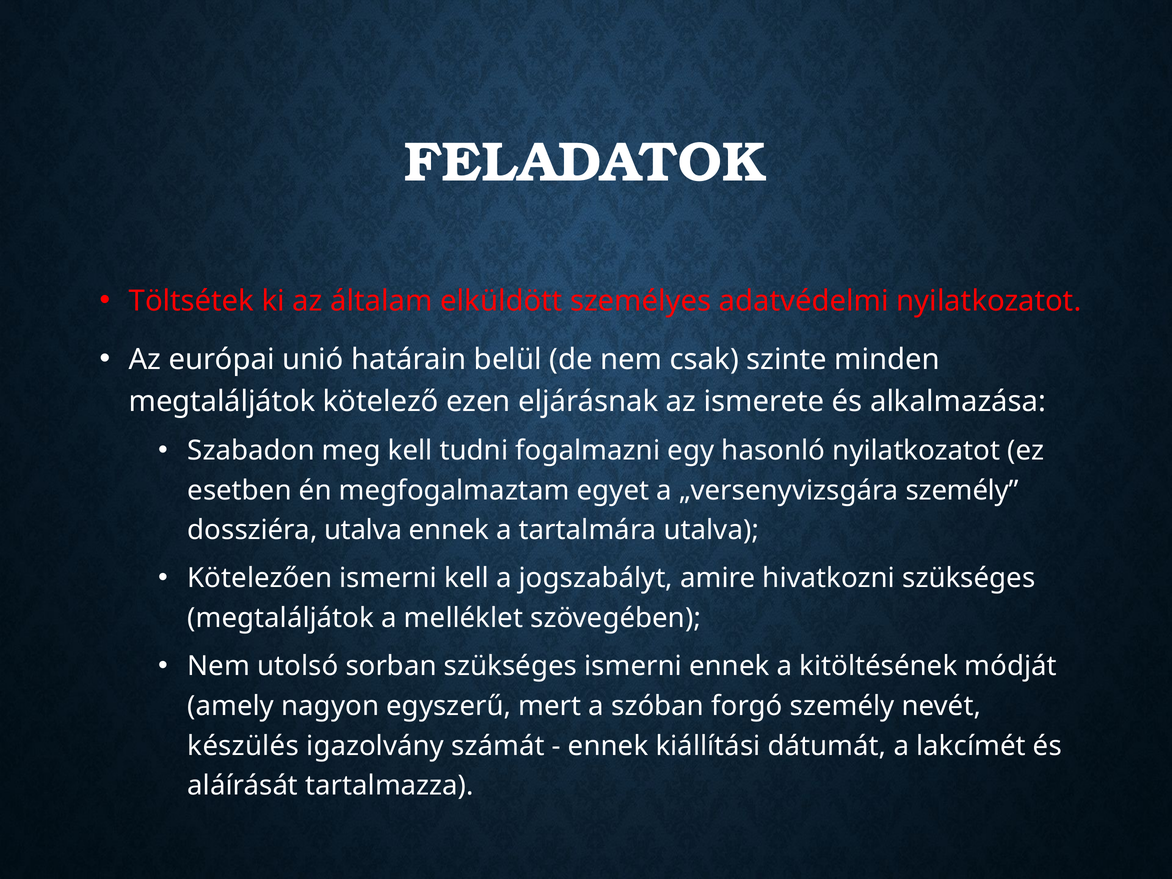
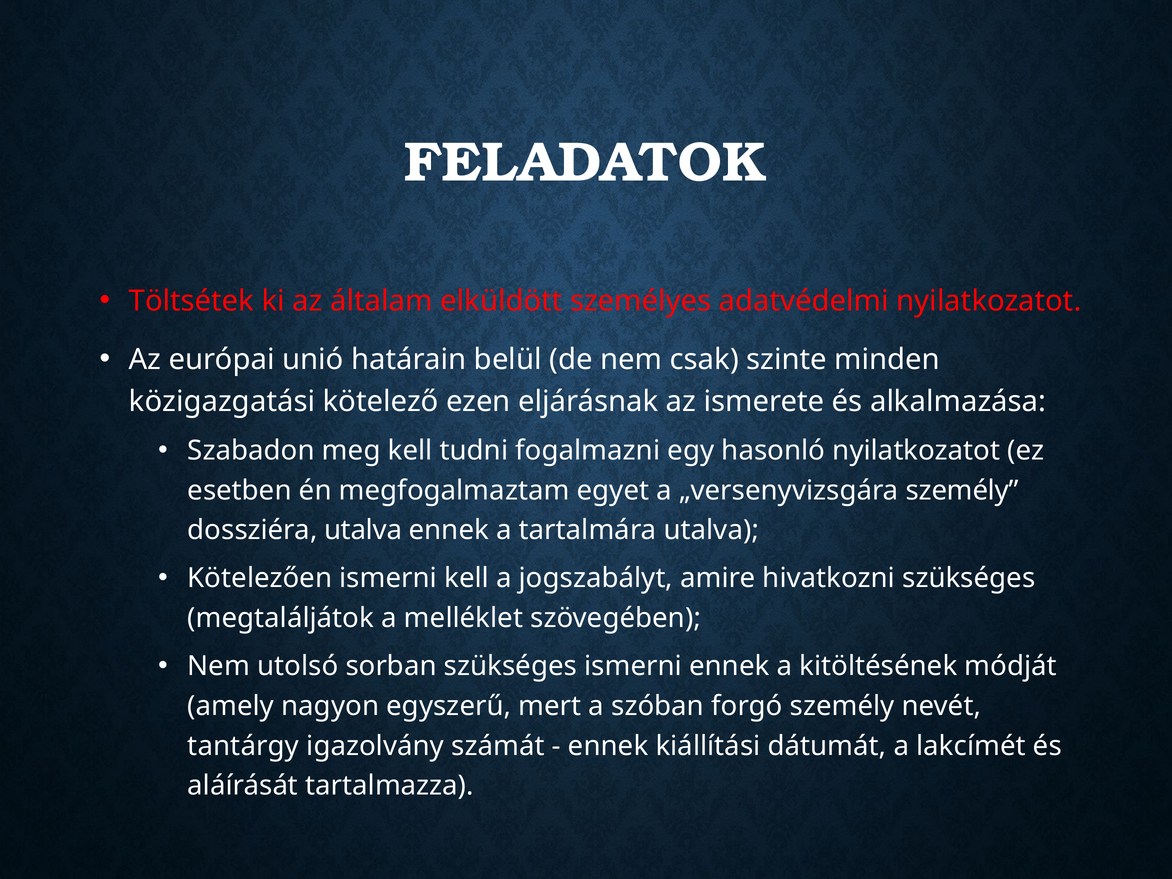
megtaláljátok: megtaláljátok -> közigazgatási (222, 402)
készülés: készülés -> tantárgy (243, 746)
